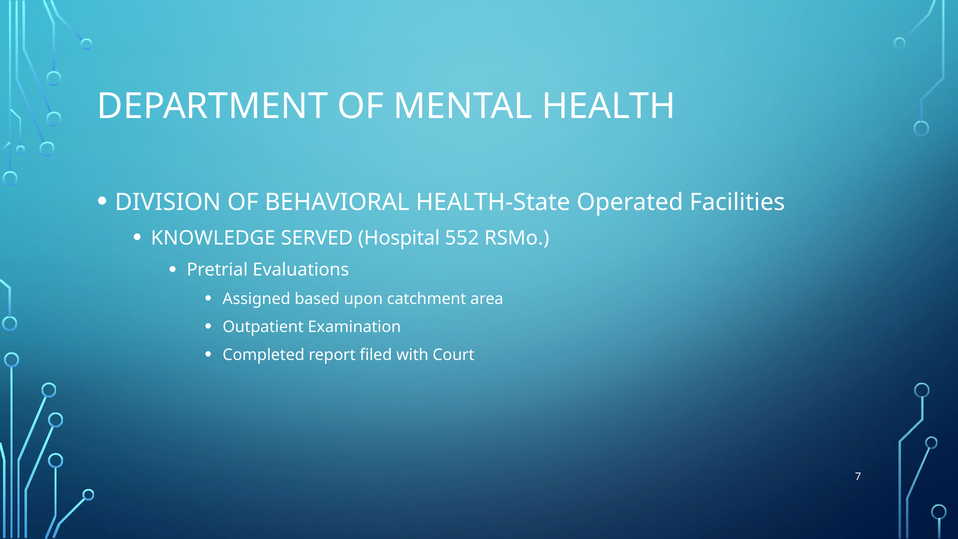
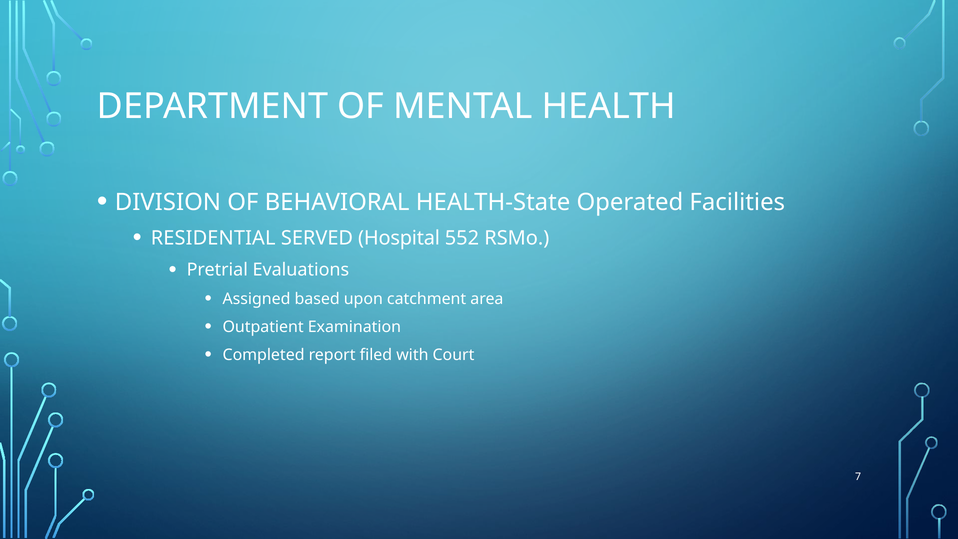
KNOWLEDGE: KNOWLEDGE -> RESIDENTIAL (213, 238)
